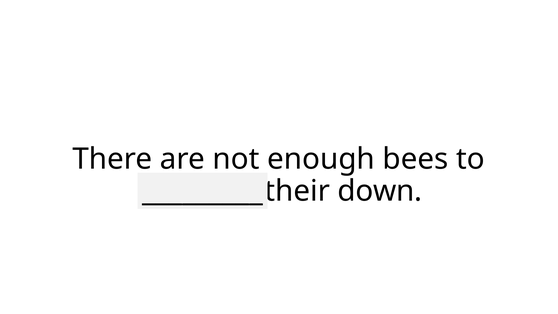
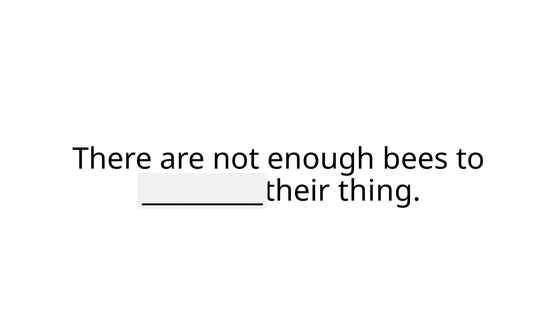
down: down -> thing (380, 191)
